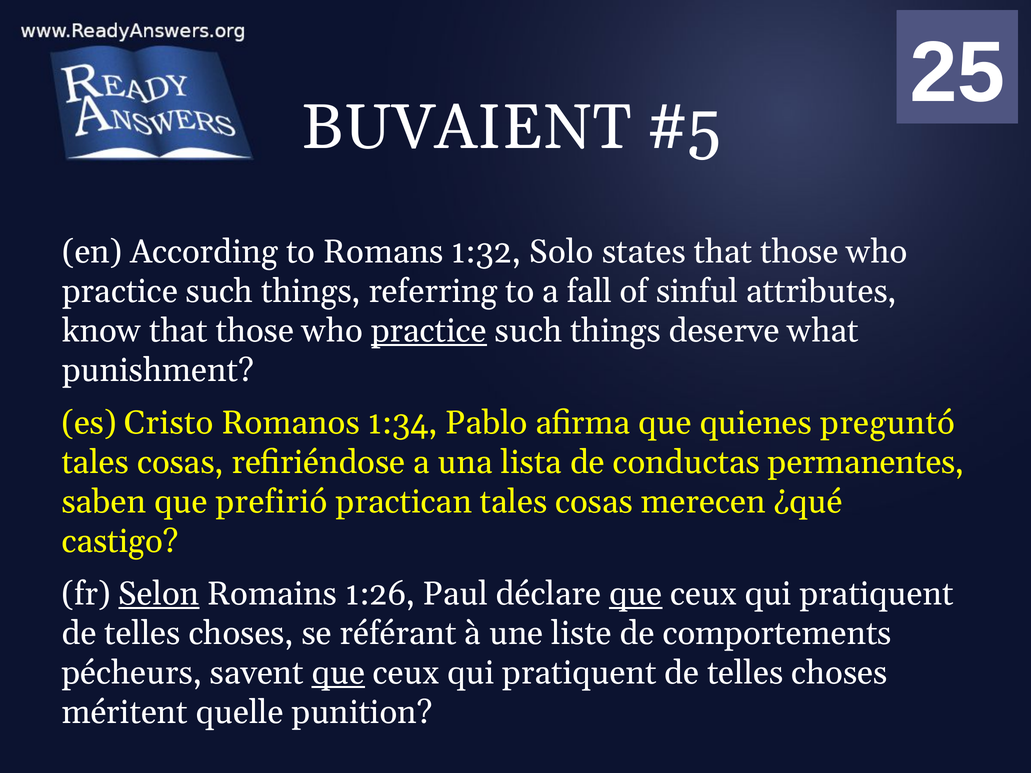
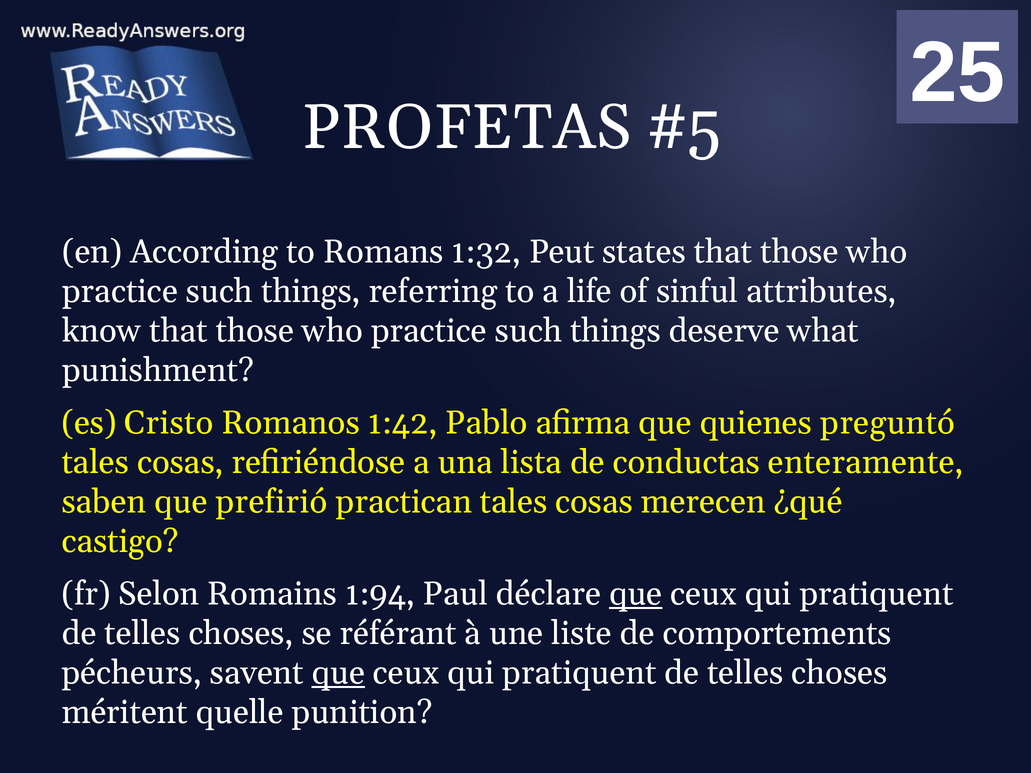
BUVAIENT: BUVAIENT -> PROFETAS (467, 127)
Solo: Solo -> Peut (562, 252)
fall: fall -> life (589, 292)
practice underline: present -> none (429, 331)
1:34: 1:34 -> 1:42 (403, 423)
permanentes: permanentes -> enteramente (866, 463)
Selon underline: present -> none (159, 594)
1:26: 1:26 -> 1:94 (380, 594)
